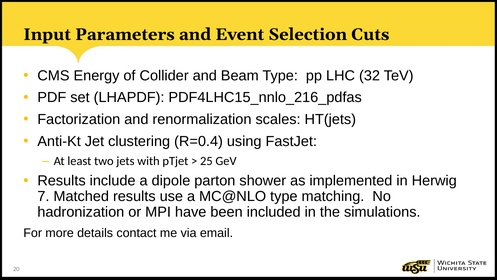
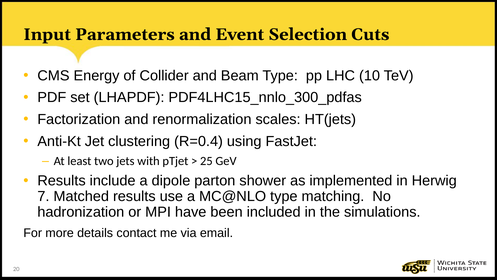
32: 32 -> 10 (370, 75)
PDF4LHC15_nnlo_216_pdfas: PDF4LHC15_nnlo_216_pdfas -> PDF4LHC15_nnlo_300_pdfas (265, 97)
